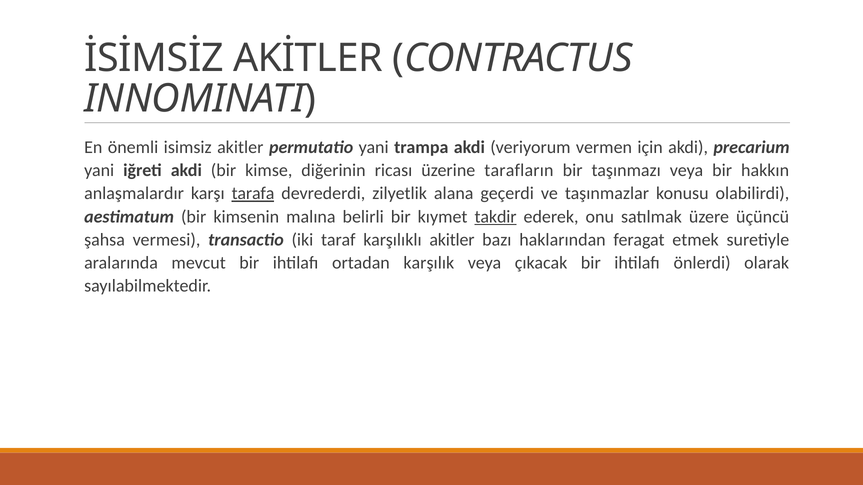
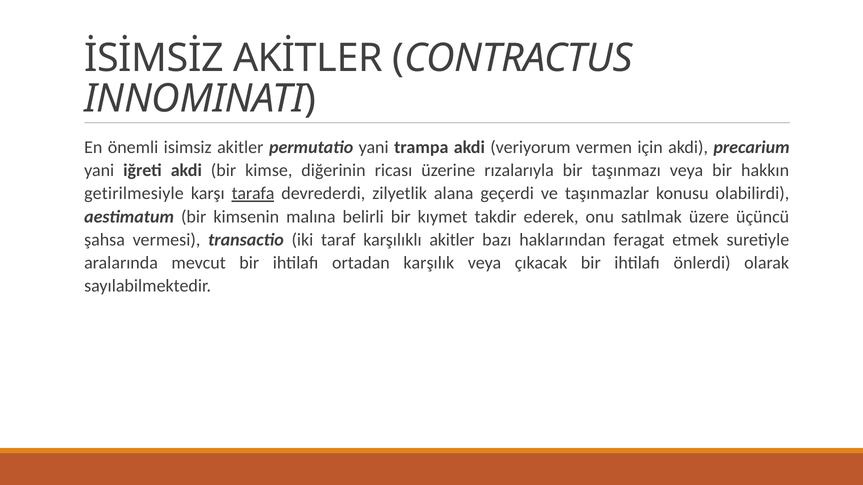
tarafların: tarafların -> rızalarıyla (519, 171)
anlaşmalardır: anlaşmalardır -> getirilmesiyle (134, 194)
takdir underline: present -> none (496, 217)
